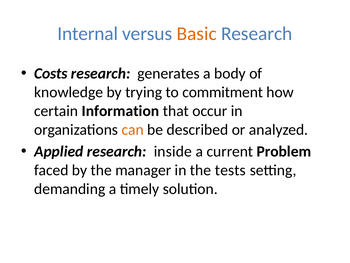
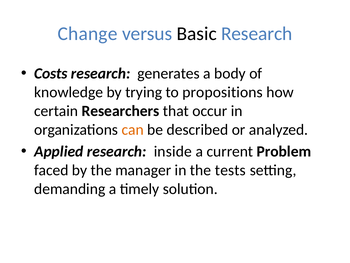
Internal: Internal -> Change (88, 34)
Basic colour: orange -> black (197, 34)
commitment: commitment -> propositions (223, 92)
Information: Information -> Researchers (120, 111)
